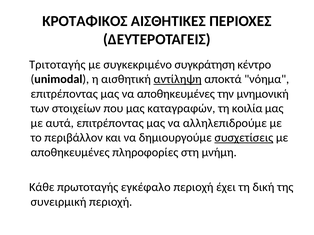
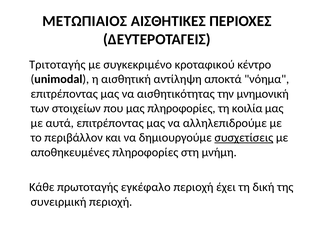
ΚΡΟΤΑΦΙΚΟΣ: ΚΡΟΤΑΦΙΚΟΣ -> ΜΕΤΩΠΙΑΙΟΣ (85, 21)
συγκράτηση: συγκράτηση -> κροταφικού (205, 65)
αντίληψη underline: present -> none (178, 79)
να αποθηκευμένες: αποθηκευμένες -> αισθητικότητας (176, 94)
μας καταγραφών: καταγραφών -> πληροφορίες (181, 109)
